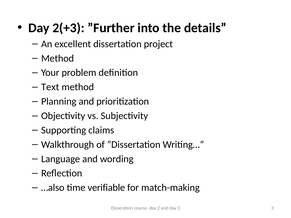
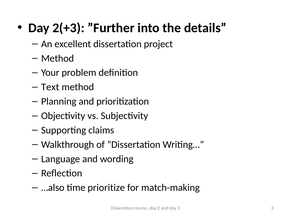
verifiable: verifiable -> prioritize (106, 188)
